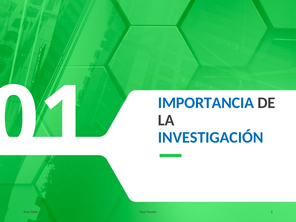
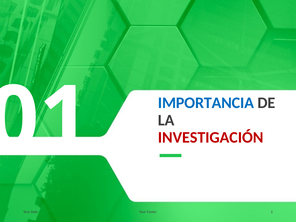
INVESTIGACIÓN colour: blue -> red (211, 137)
